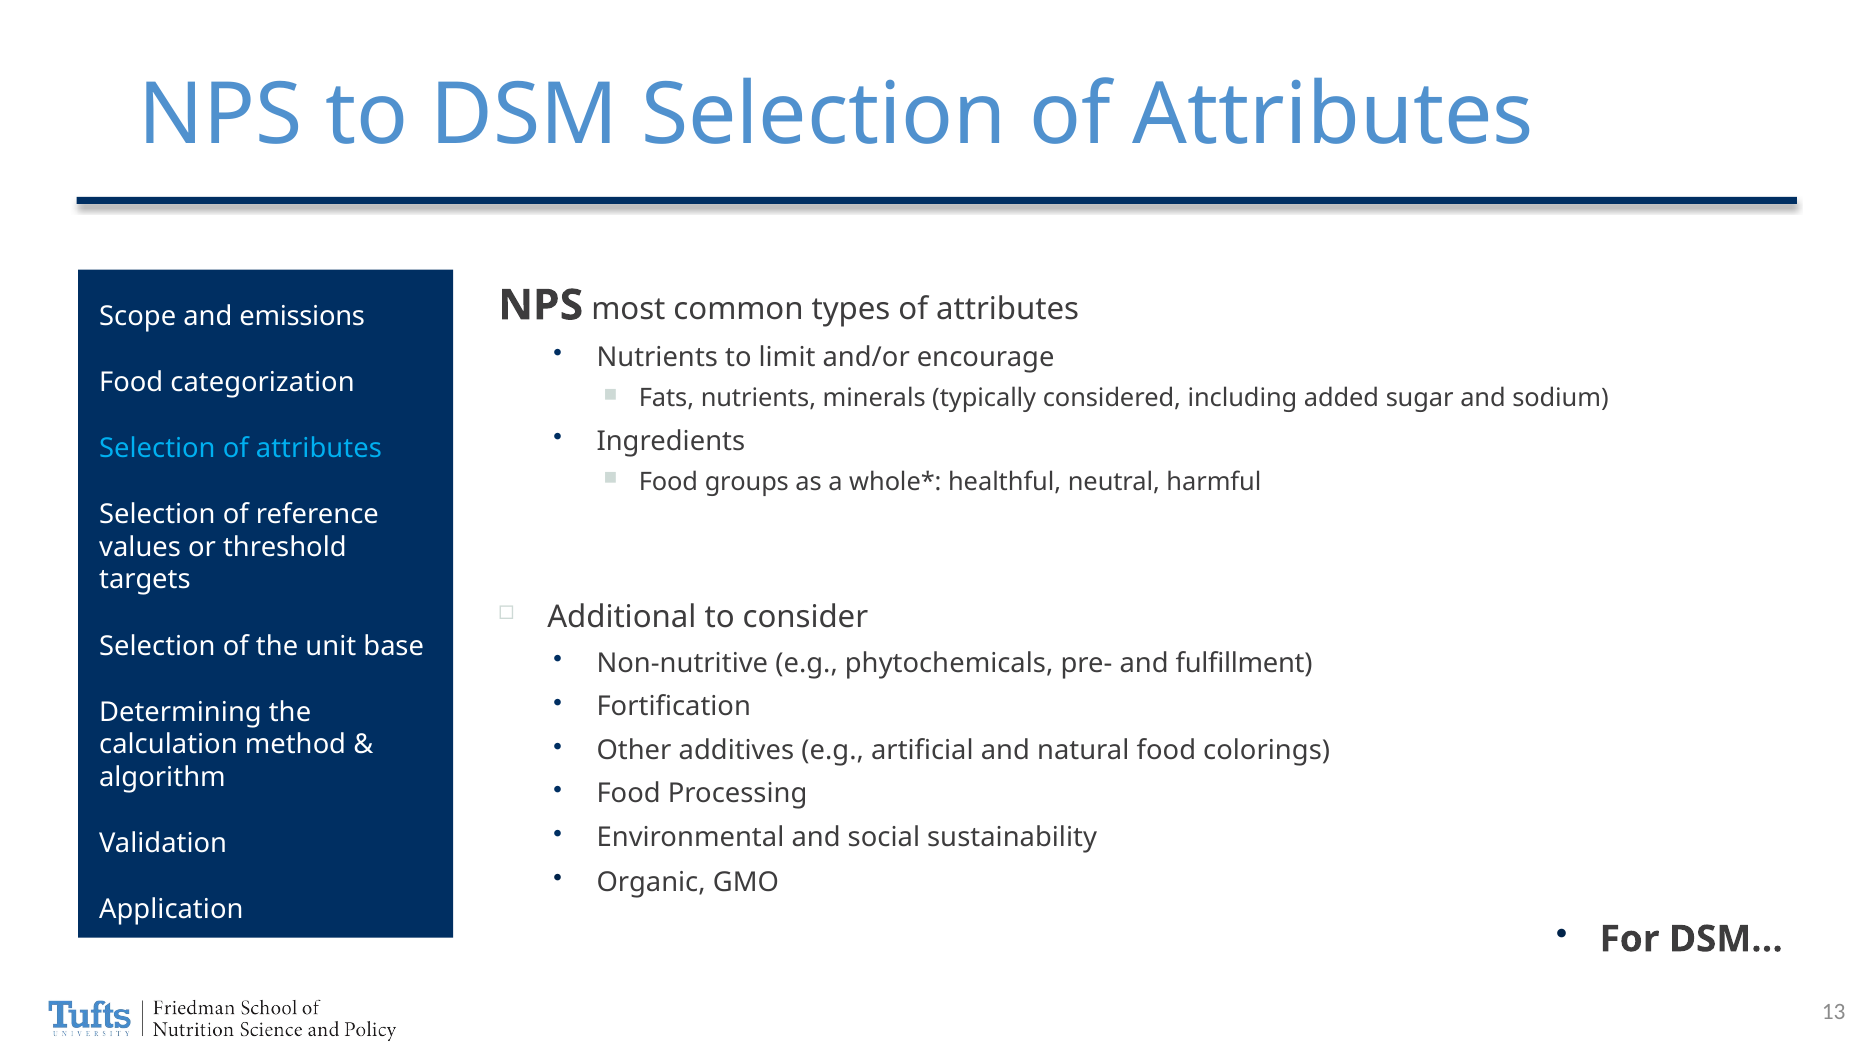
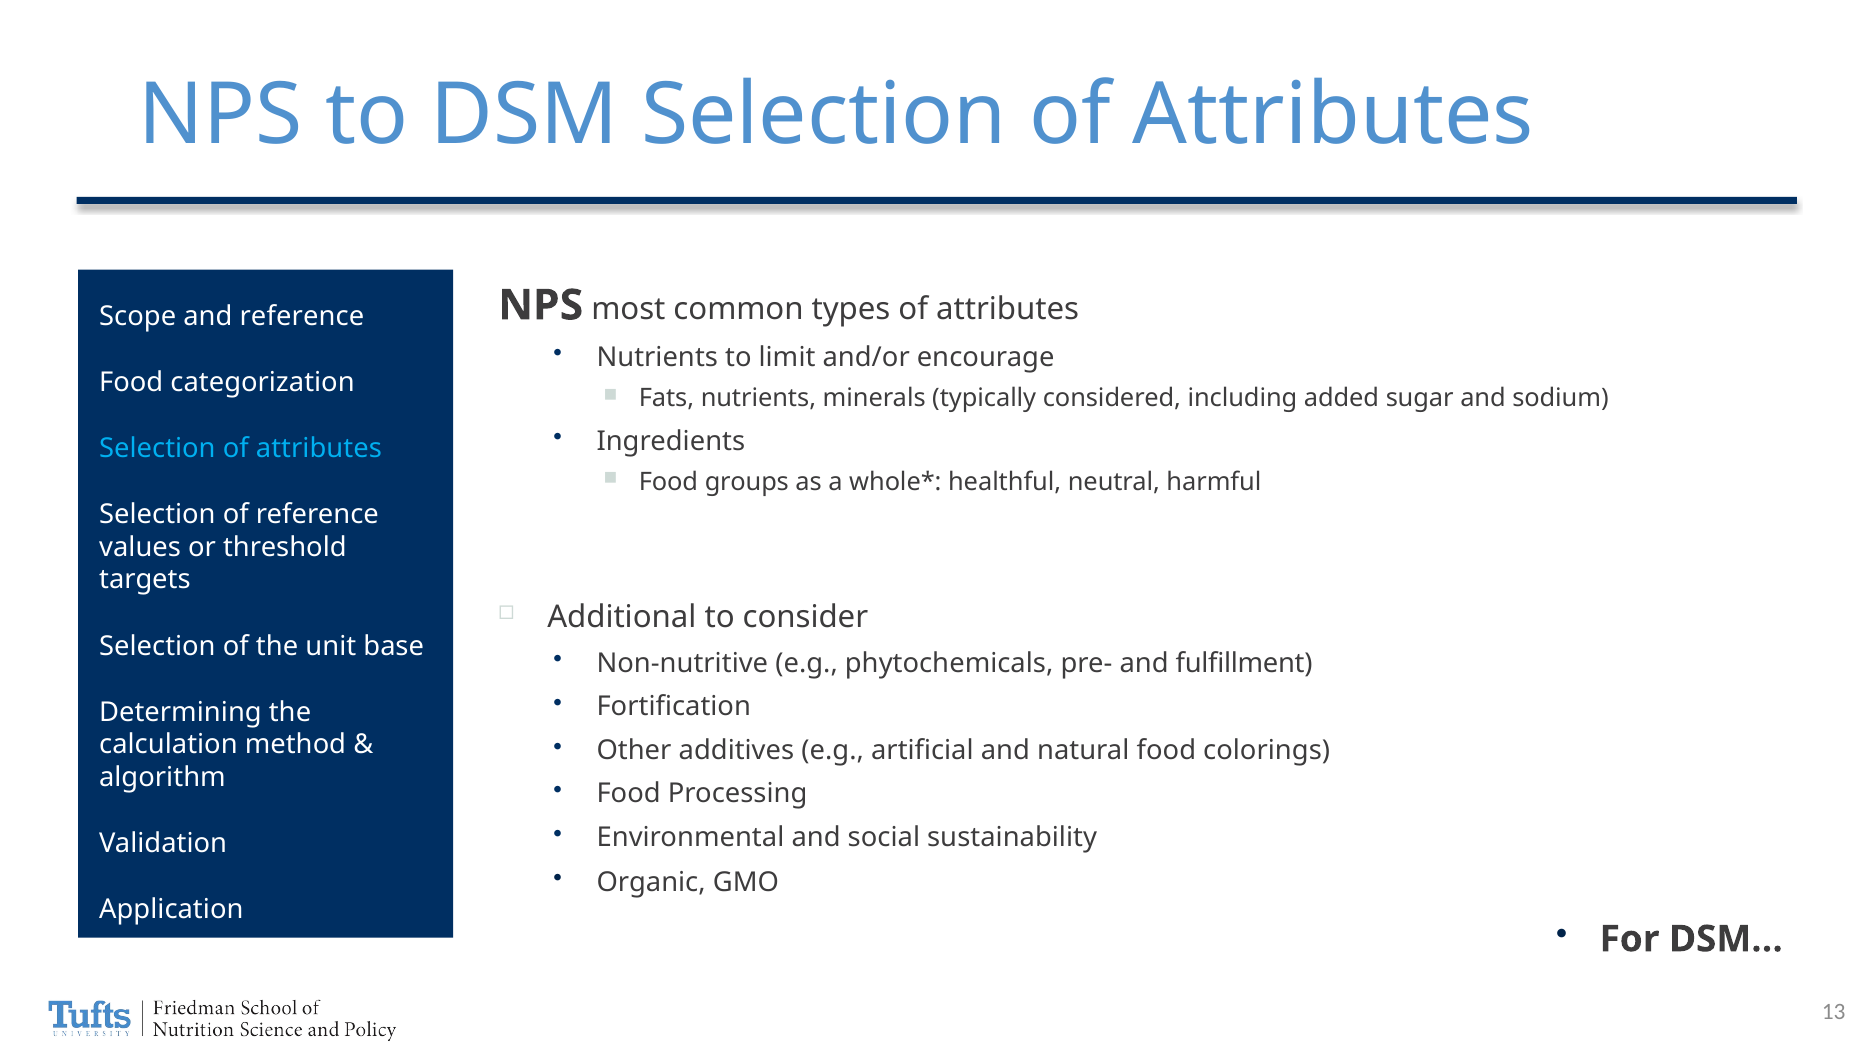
and emissions: emissions -> reference (302, 316)
